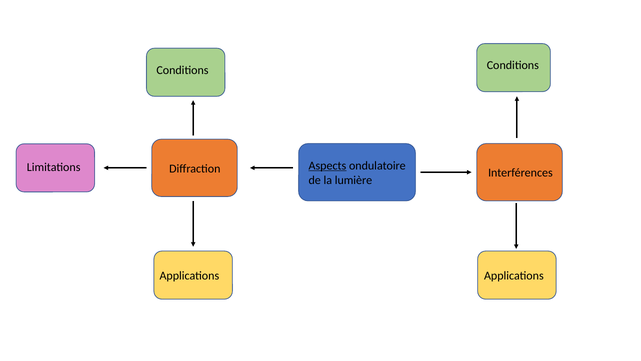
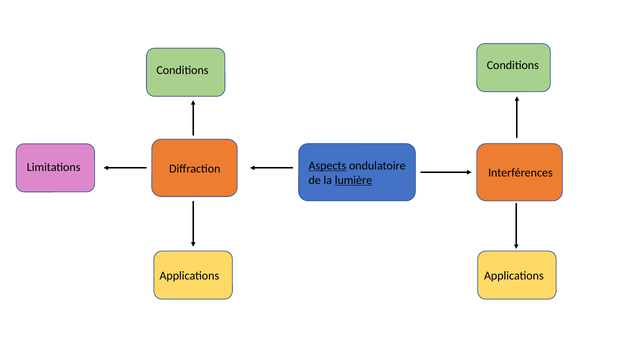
lumière underline: none -> present (353, 180)
